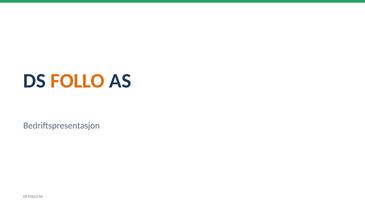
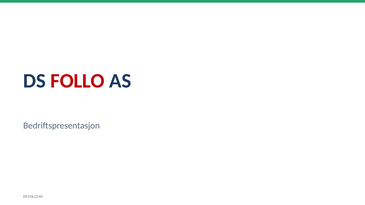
FOLLO colour: orange -> red (78, 81)
